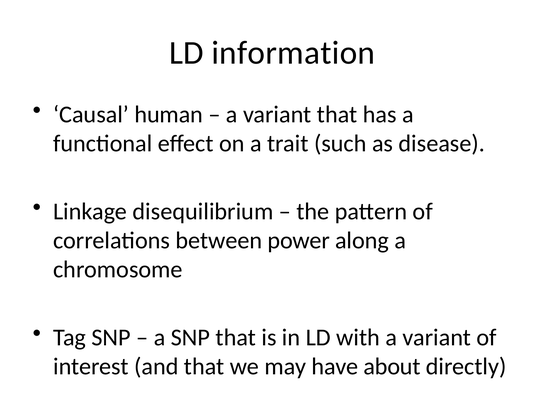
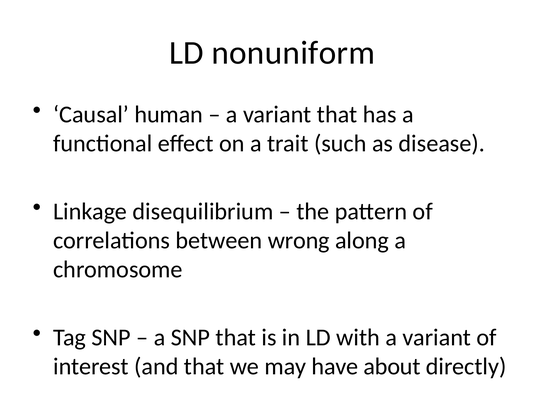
information: information -> nonuniform (293, 53)
power: power -> wrong (299, 240)
